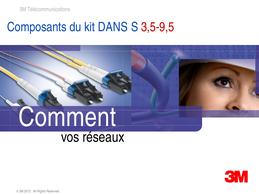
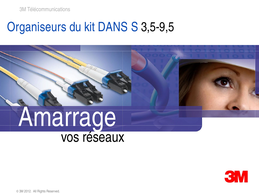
Composants: Composants -> Organiseurs (37, 27)
3,5-9,5 colour: red -> black (158, 27)
Comment: Comment -> Amarrage (67, 117)
